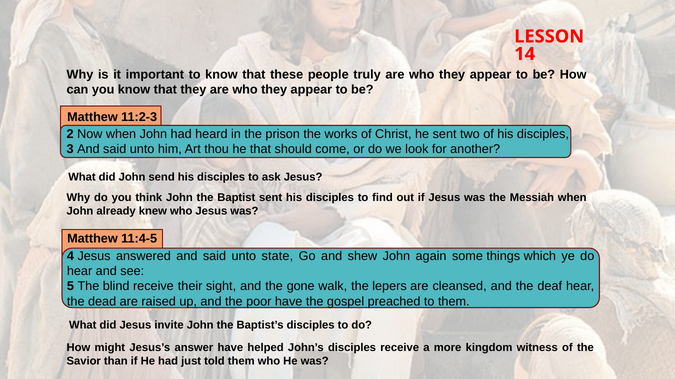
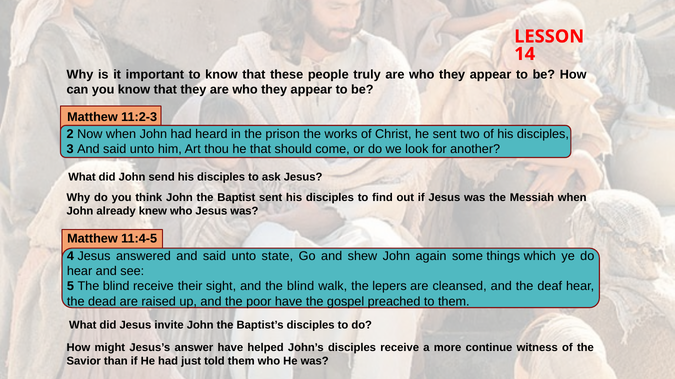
and the gone: gone -> blind (301, 287)
kingdom: kingdom -> continue (489, 348)
